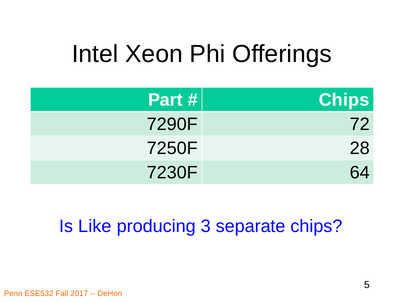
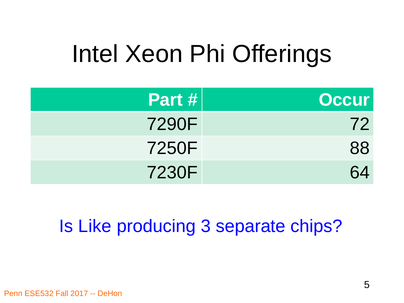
Chips: Chips -> Occur (344, 100)
28: 28 -> 88 (360, 148)
